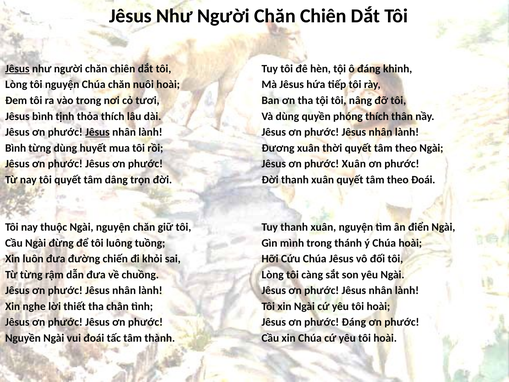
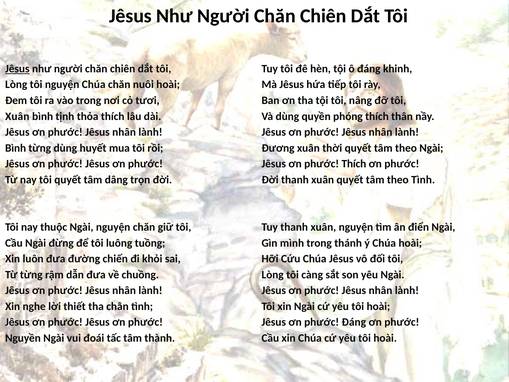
Jêsus: Jêsus -> Xuân (17, 116)
Jêsus underline: present -> none (97, 132)
phước Xuân: Xuân -> Thích (354, 164)
theo Đoái: Đoái -> Tình (423, 180)
